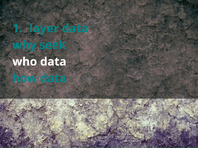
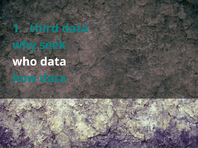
layer: layer -> third (44, 29)
